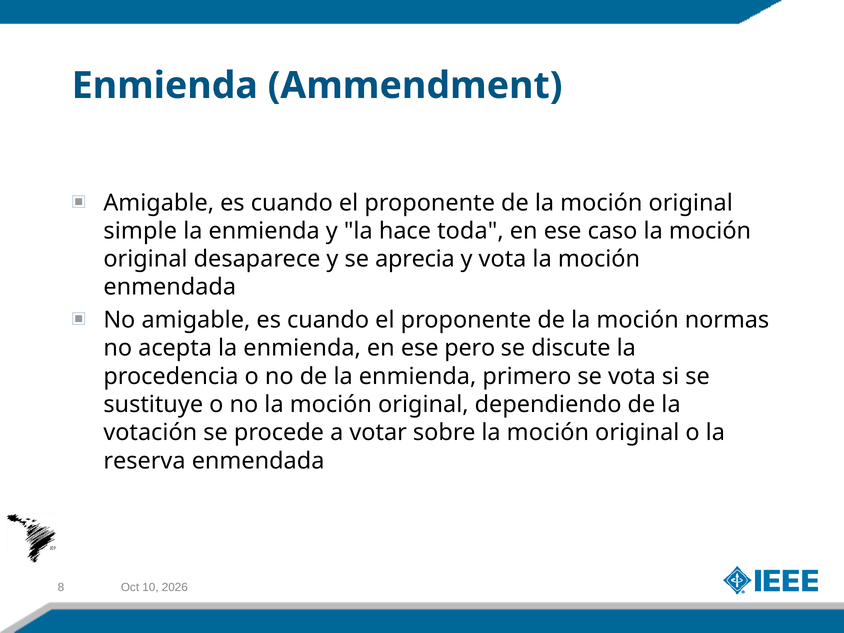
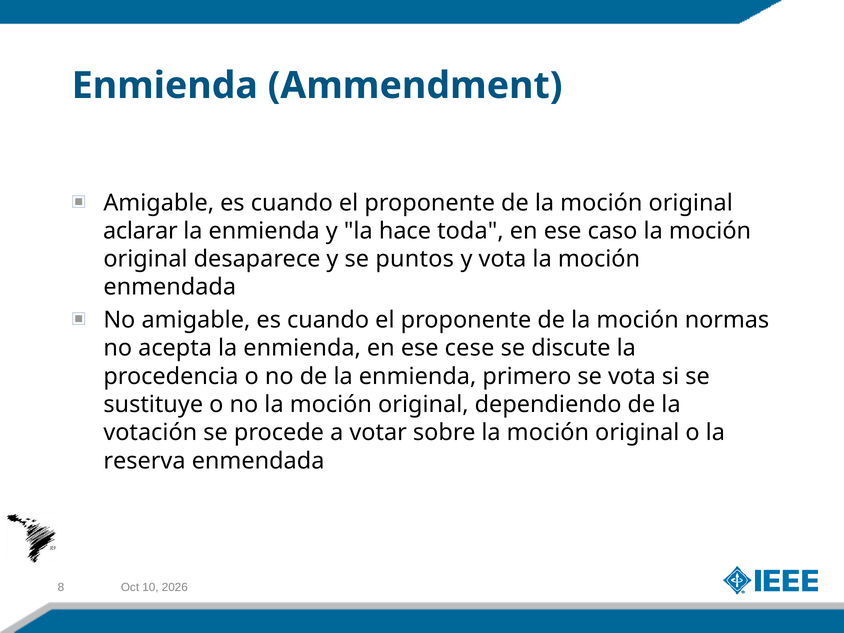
simple: simple -> aclarar (140, 231)
aprecia: aprecia -> puntos (415, 259)
pero: pero -> cese (470, 348)
